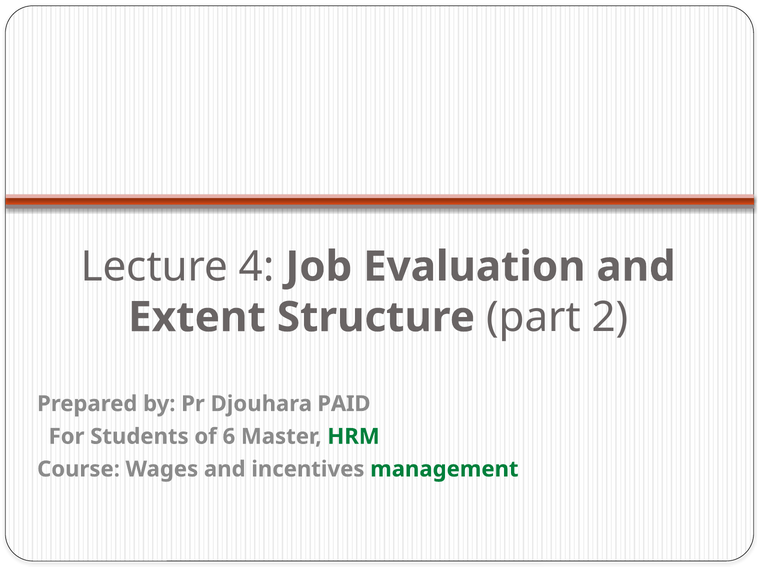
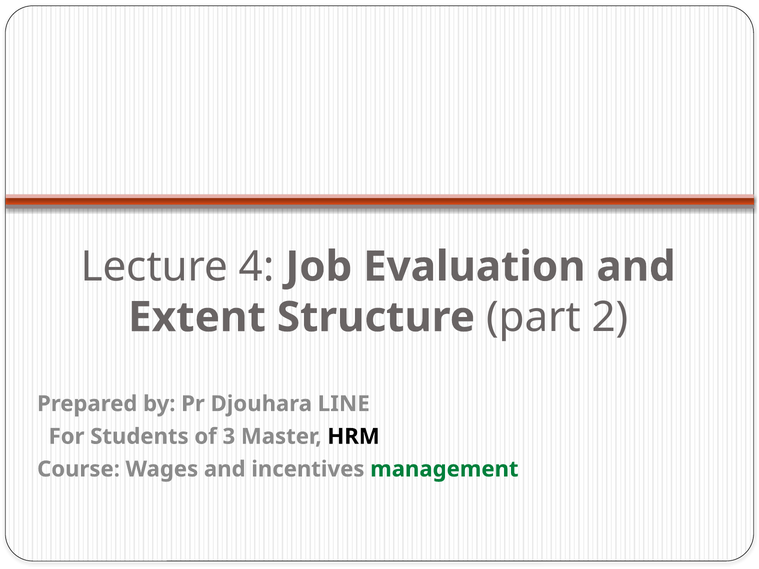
PAID: PAID -> LINE (344, 404)
6: 6 -> 3 (229, 437)
HRM colour: green -> black (354, 437)
